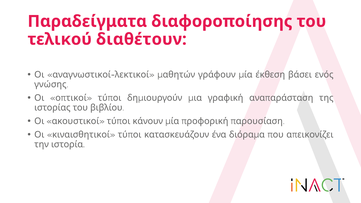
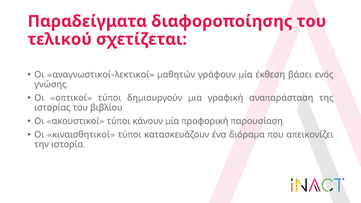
διαθέτουν: διαθέτουν -> σχετίζεται (141, 39)
